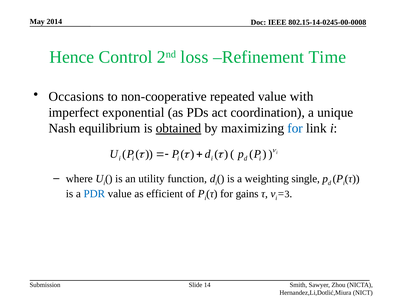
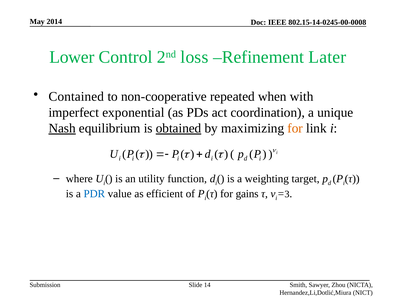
Hence: Hence -> Lower (72, 57)
Time: Time -> Later (327, 57)
Occasions: Occasions -> Contained (76, 97)
repeated value: value -> when (272, 97)
Nash underline: none -> present (62, 128)
for colour: blue -> orange (295, 128)
single: single -> target (306, 179)
